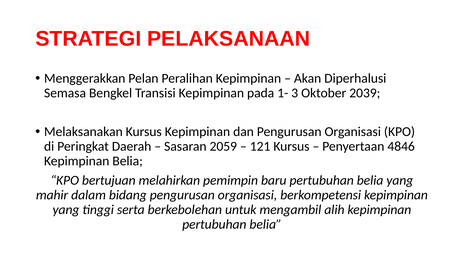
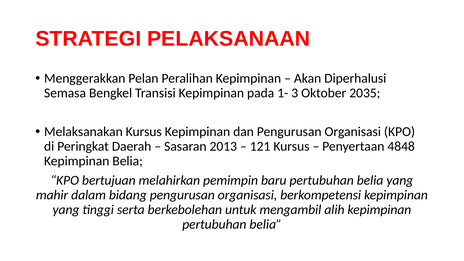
2039: 2039 -> 2035 (365, 93)
2059: 2059 -> 2013 (223, 146)
4846: 4846 -> 4848 (401, 146)
